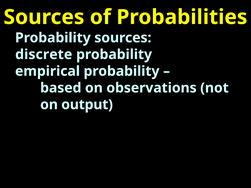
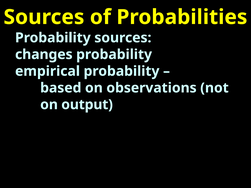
discrete: discrete -> changes (44, 55)
